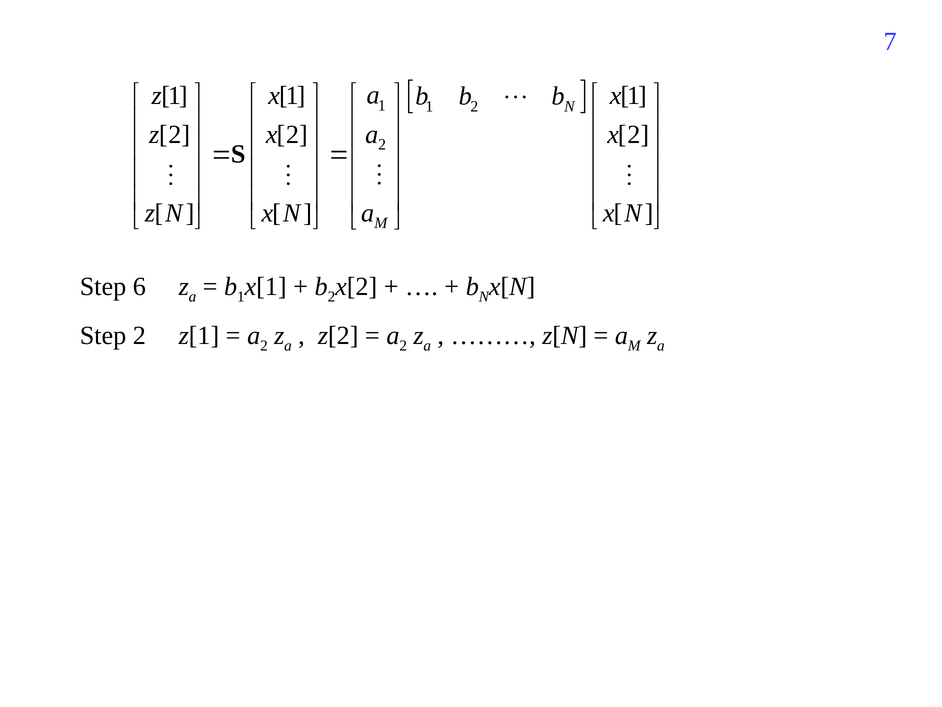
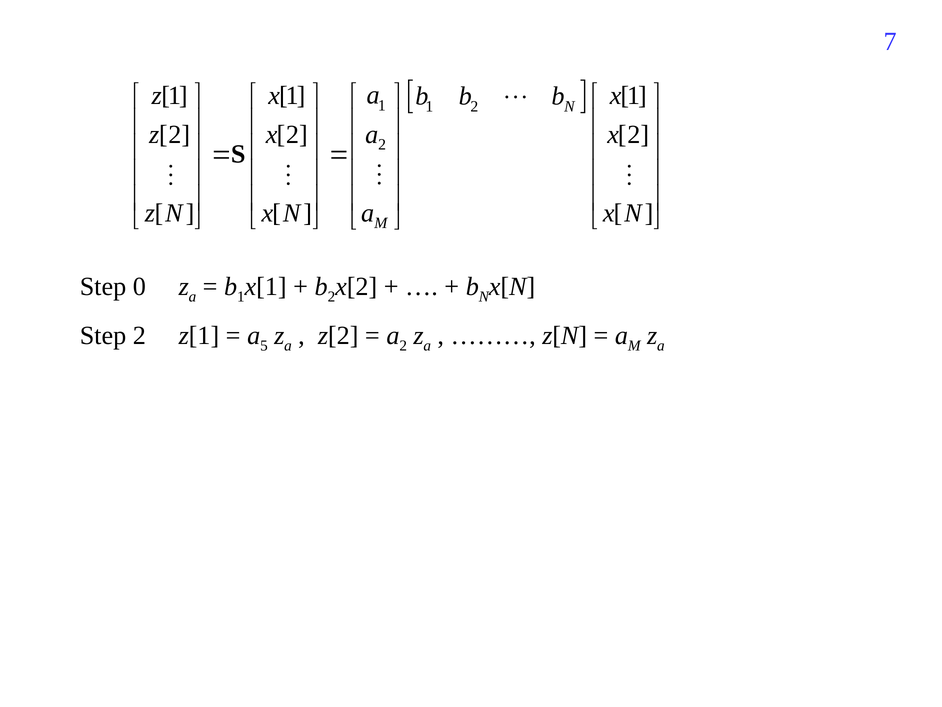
6: 6 -> 0 (139, 286)
2: 2 -> 5 (264, 345)
